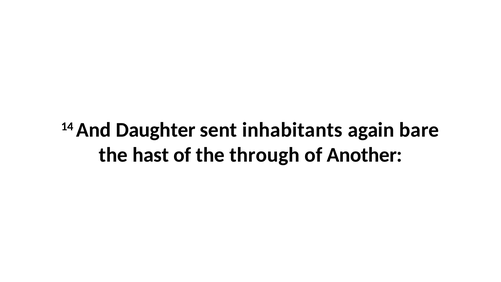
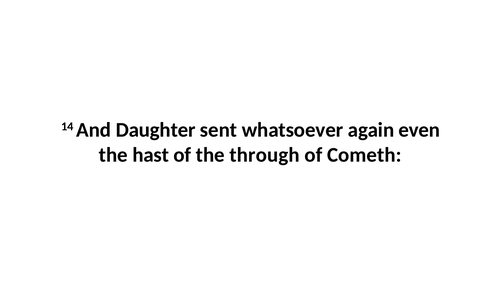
inhabitants: inhabitants -> whatsoever (292, 130)
bare: bare -> even (419, 130)
Another: Another -> Cometh (364, 155)
